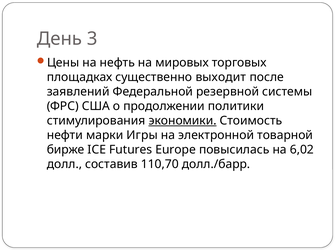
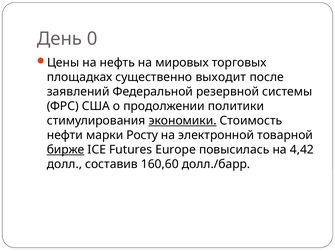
3: 3 -> 0 (92, 39)
Игры: Игры -> Росту (142, 135)
бирже underline: none -> present (66, 150)
6,02: 6,02 -> 4,42 (302, 150)
110,70: 110,70 -> 160,60 (160, 164)
